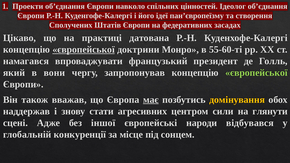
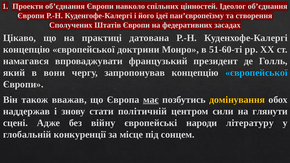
європейської underline: present -> none (84, 50)
55-60-ті: 55-60-ті -> 51-60-ті (226, 50)
європейської colour: light green -> light blue (256, 73)
агресивних: агресивних -> політичній (142, 111)
іншої: іншої -> війну (103, 123)
відбувався: відбувався -> літературу (250, 123)
